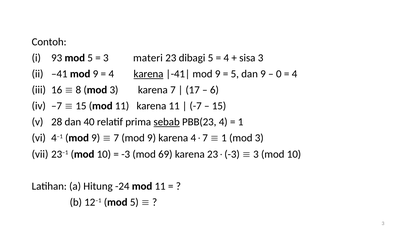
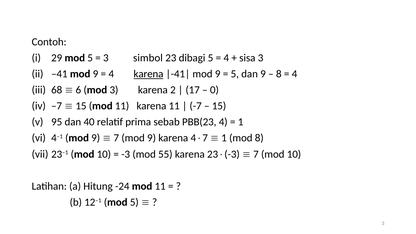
93: 93 -> 29 (57, 58)
materi: materi -> simbol (148, 58)
0: 0 -> 8 (279, 74)
16: 16 -> 68 (57, 90)
8: 8 -> 6 (78, 90)
karena 7: 7 -> 2 (173, 90)
6: 6 -> 0 (214, 90)
28: 28 -> 95 (57, 122)
sebab underline: present -> none (167, 122)
1 mod 3: 3 -> 8 (259, 138)
69: 69 -> 55 (165, 154)
3: 3 -> 7 (256, 154)
